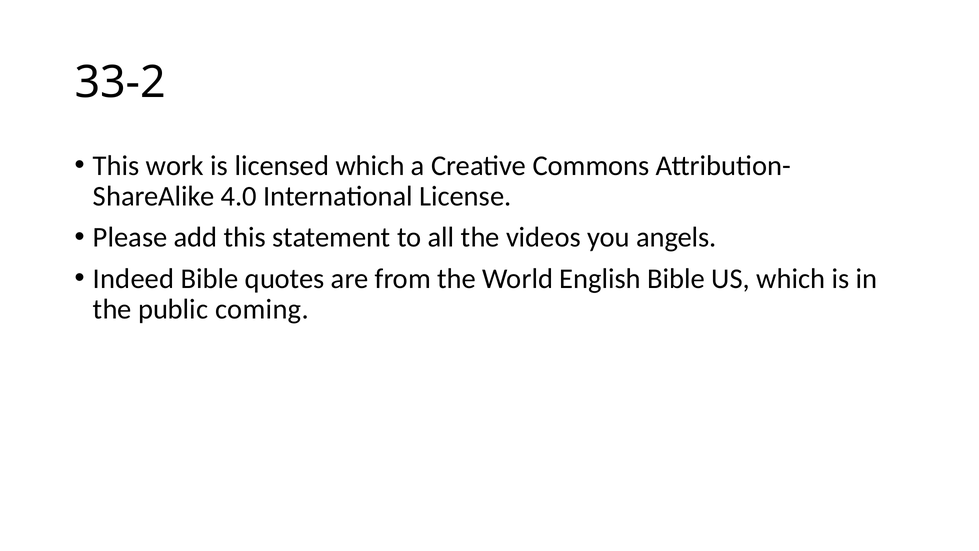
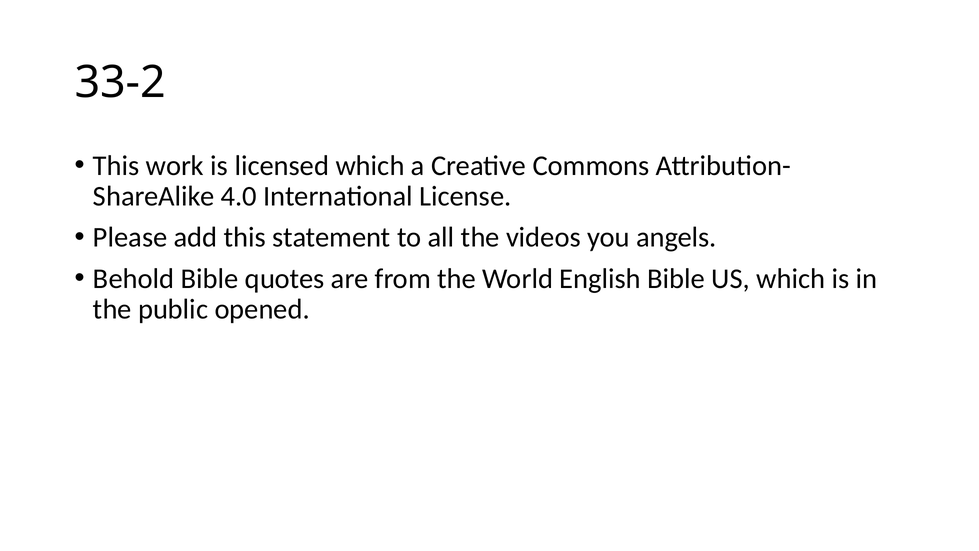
Indeed: Indeed -> Behold (134, 278)
coming: coming -> opened (262, 309)
